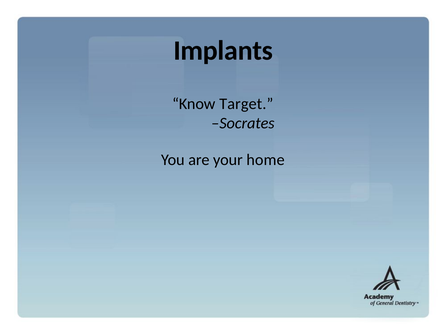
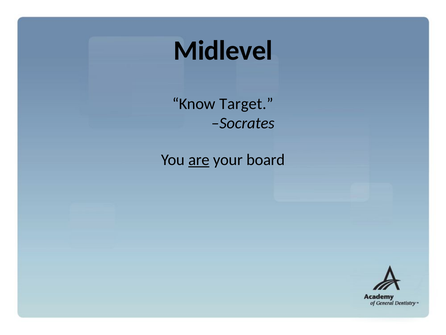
Implants: Implants -> Midlevel (223, 51)
are underline: none -> present (199, 160)
home: home -> board (266, 160)
